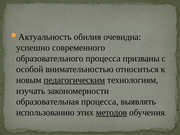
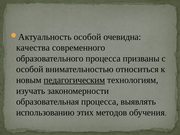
обилия: обилия -> особой (87, 37)
успешно: успешно -> качества (33, 48)
методов underline: present -> none (111, 113)
